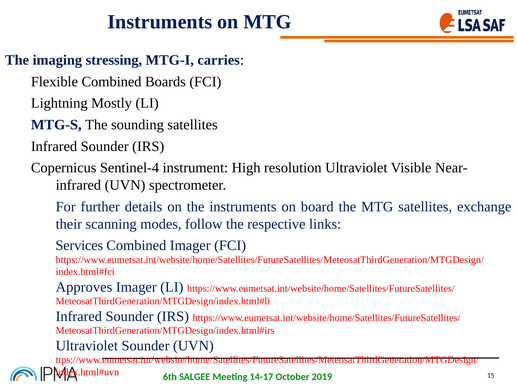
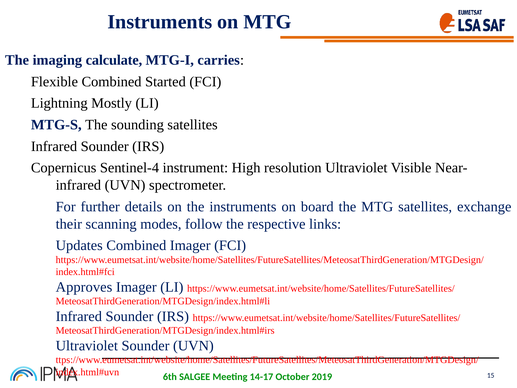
stressing: stressing -> calculate (114, 60)
Boards: Boards -> Started (165, 82)
Services: Services -> Updates (79, 245)
